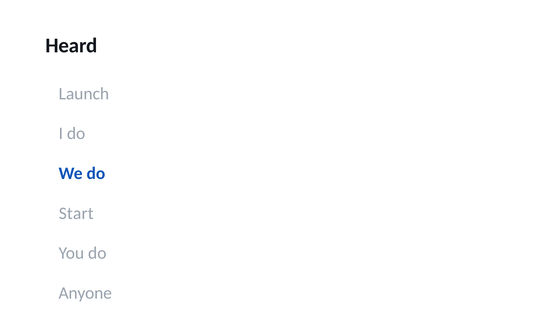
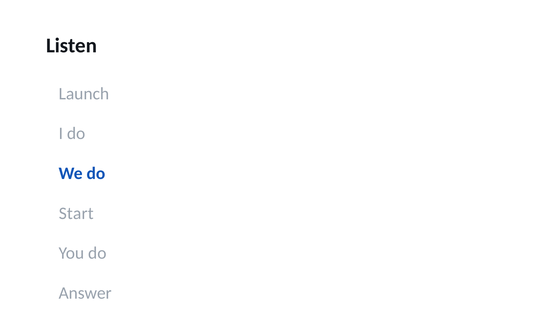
Heard: Heard -> Listen (72, 45)
Anyone: Anyone -> Answer (85, 293)
